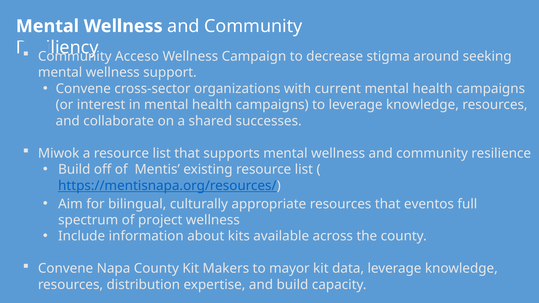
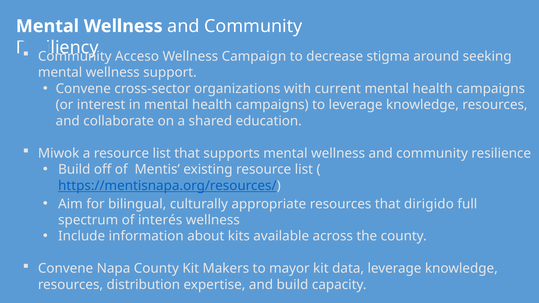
successes: successes -> education (269, 121)
eventos: eventos -> dirigido (429, 204)
project: project -> interés (160, 220)
